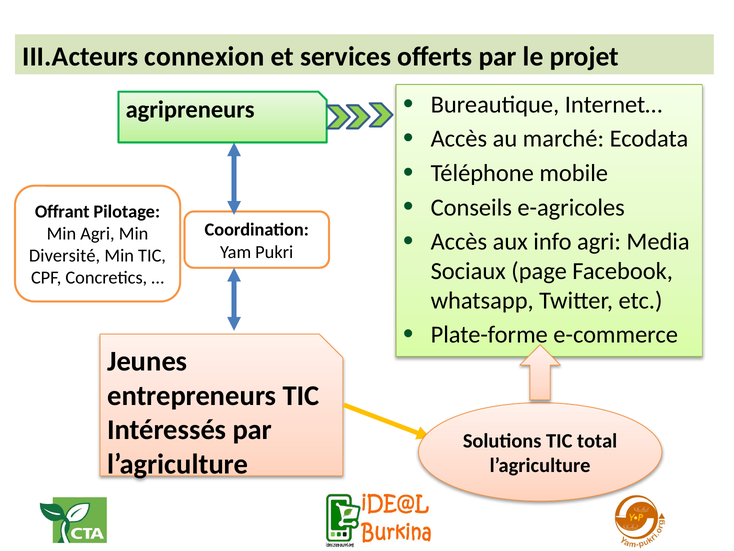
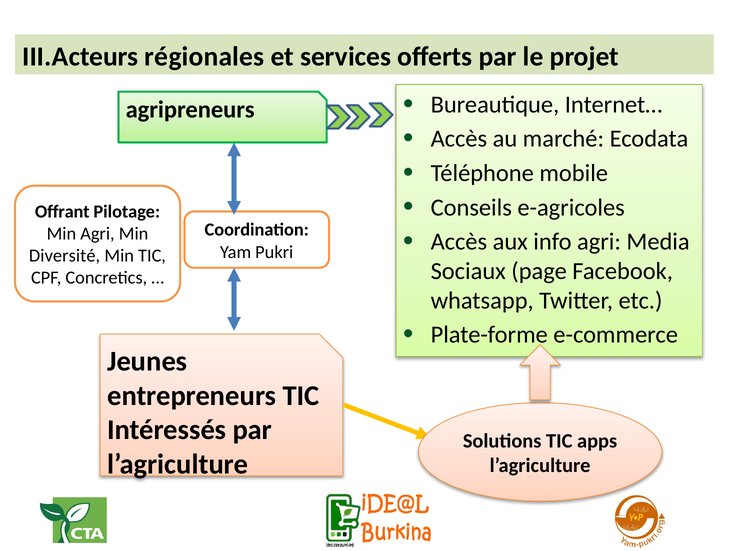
connexion: connexion -> régionales (204, 56)
total: total -> apps (597, 441)
